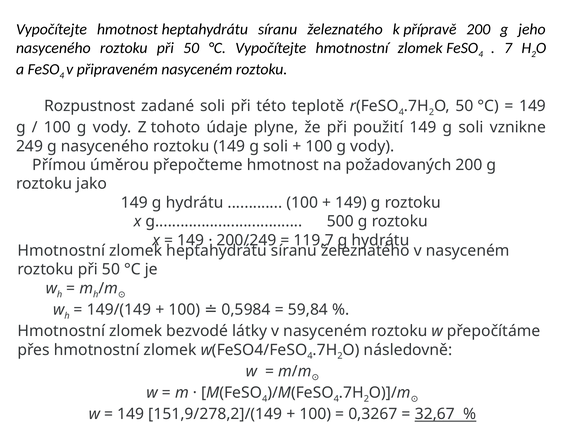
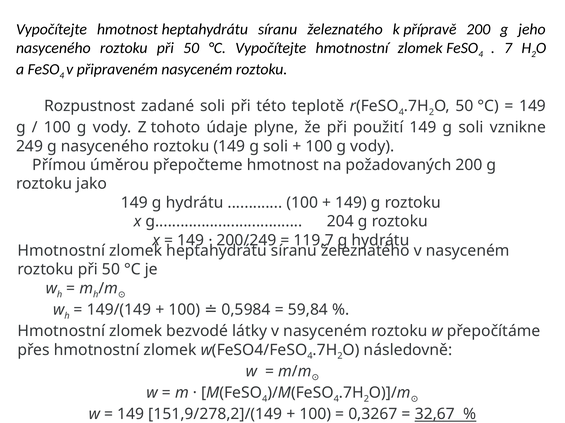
500: 500 -> 204 (340, 222)
